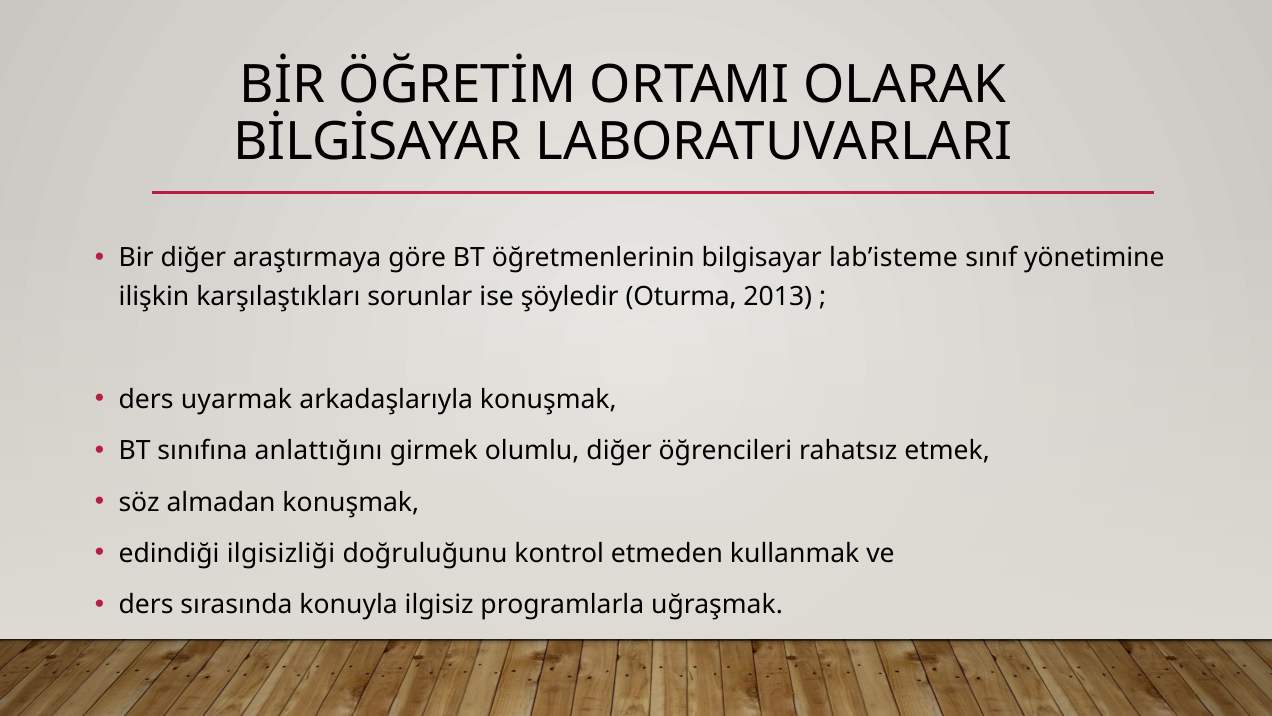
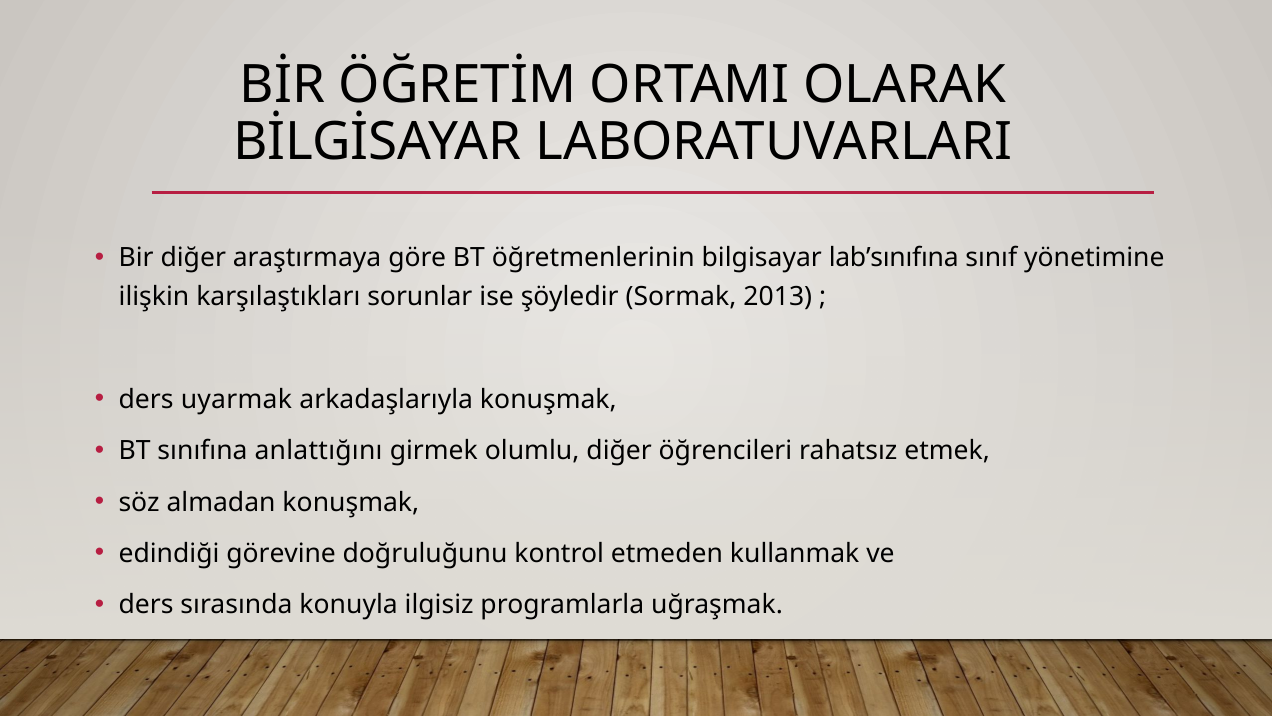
lab’isteme: lab’isteme -> lab’sınıfına (894, 258)
Oturma: Oturma -> Sormak (681, 296)
ilgisizliği: ilgisizliği -> görevine (281, 553)
